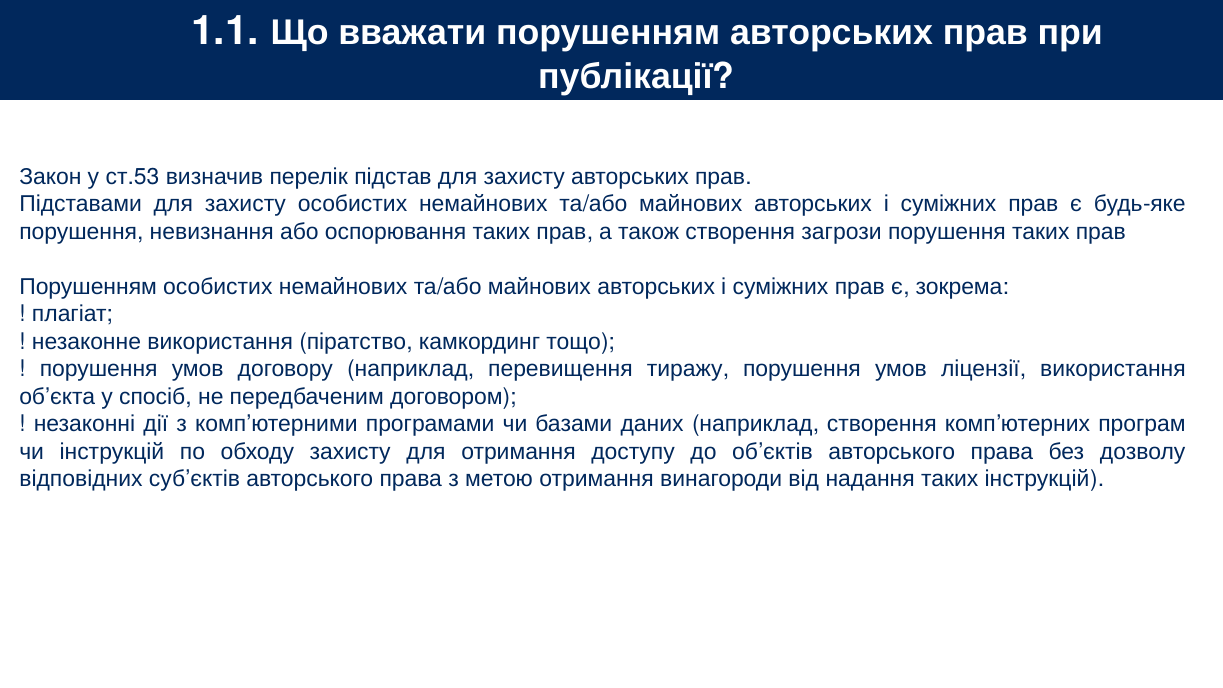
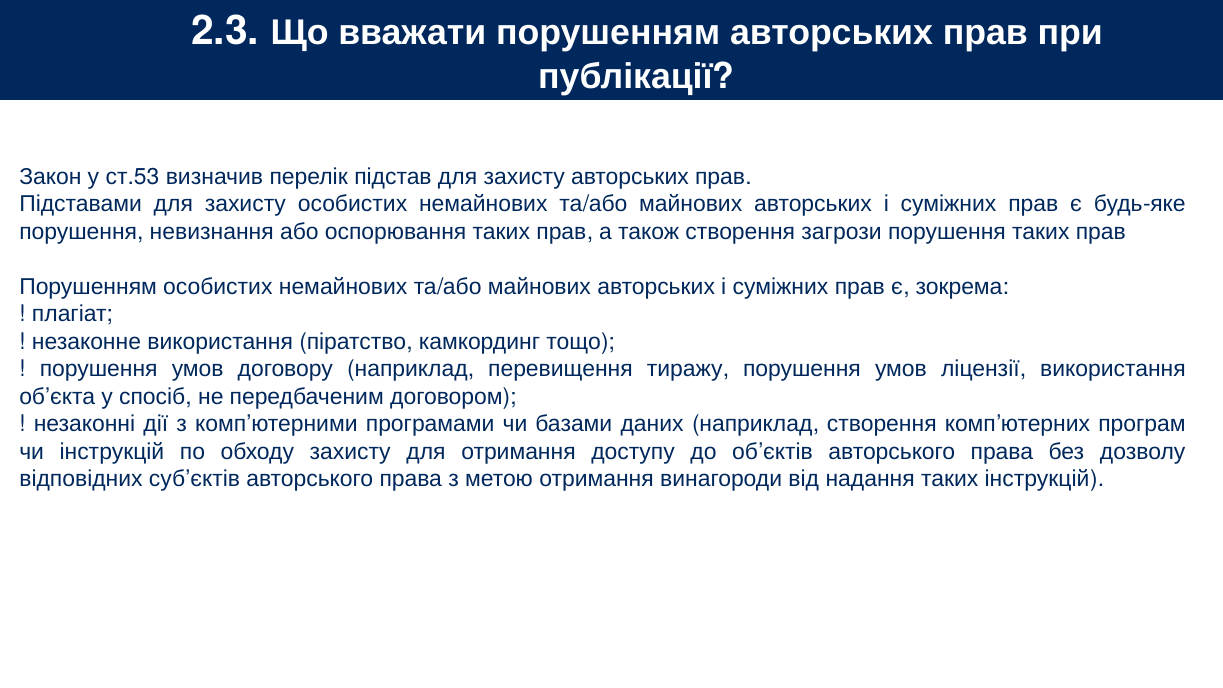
1.1: 1.1 -> 2.3 (225, 31)
